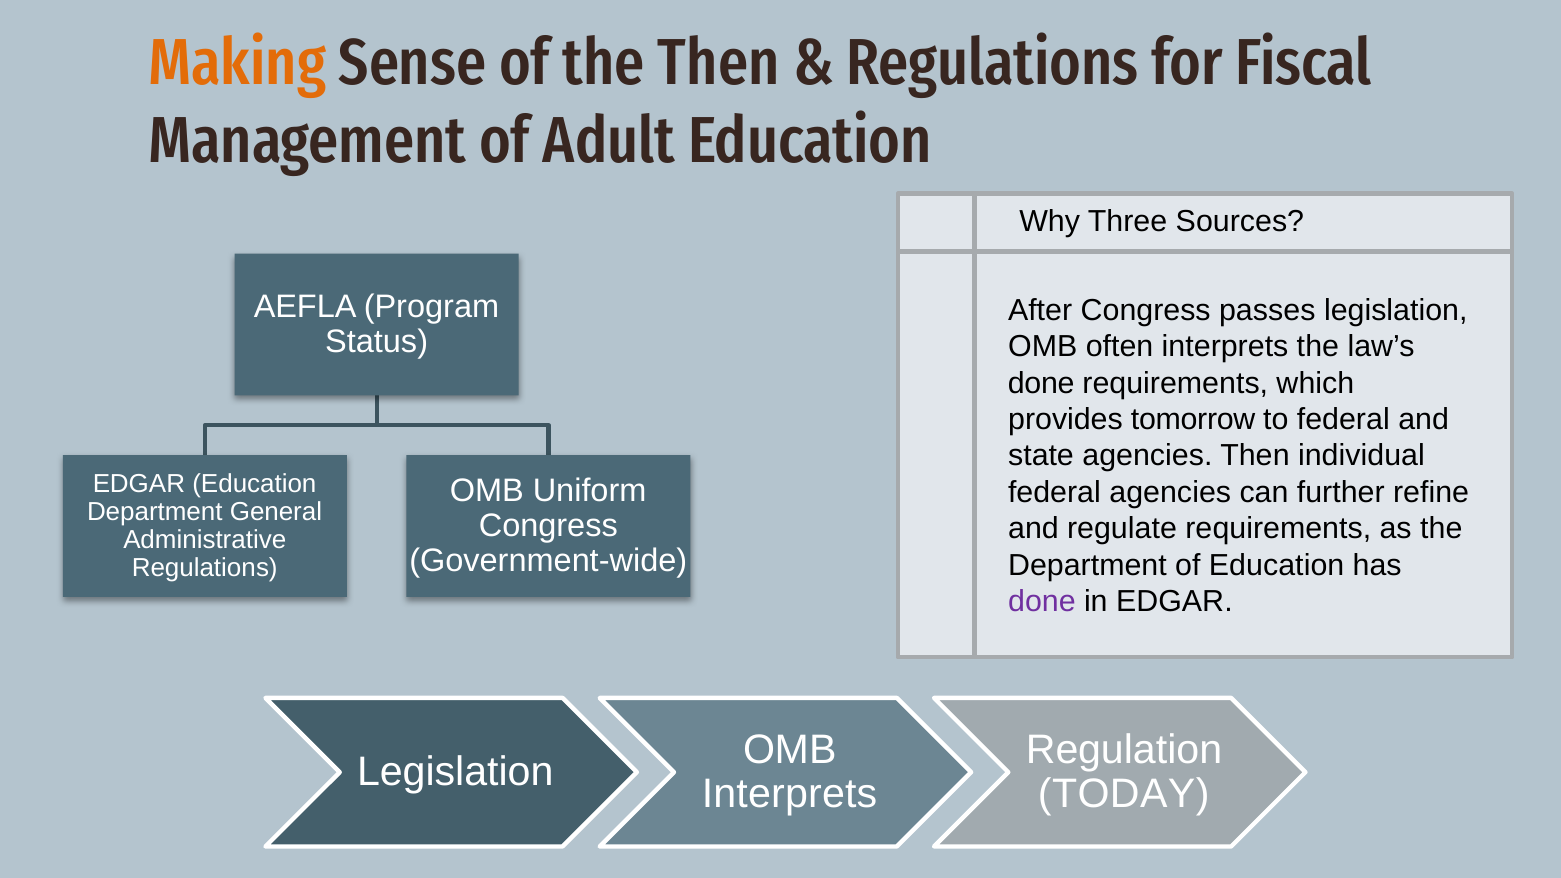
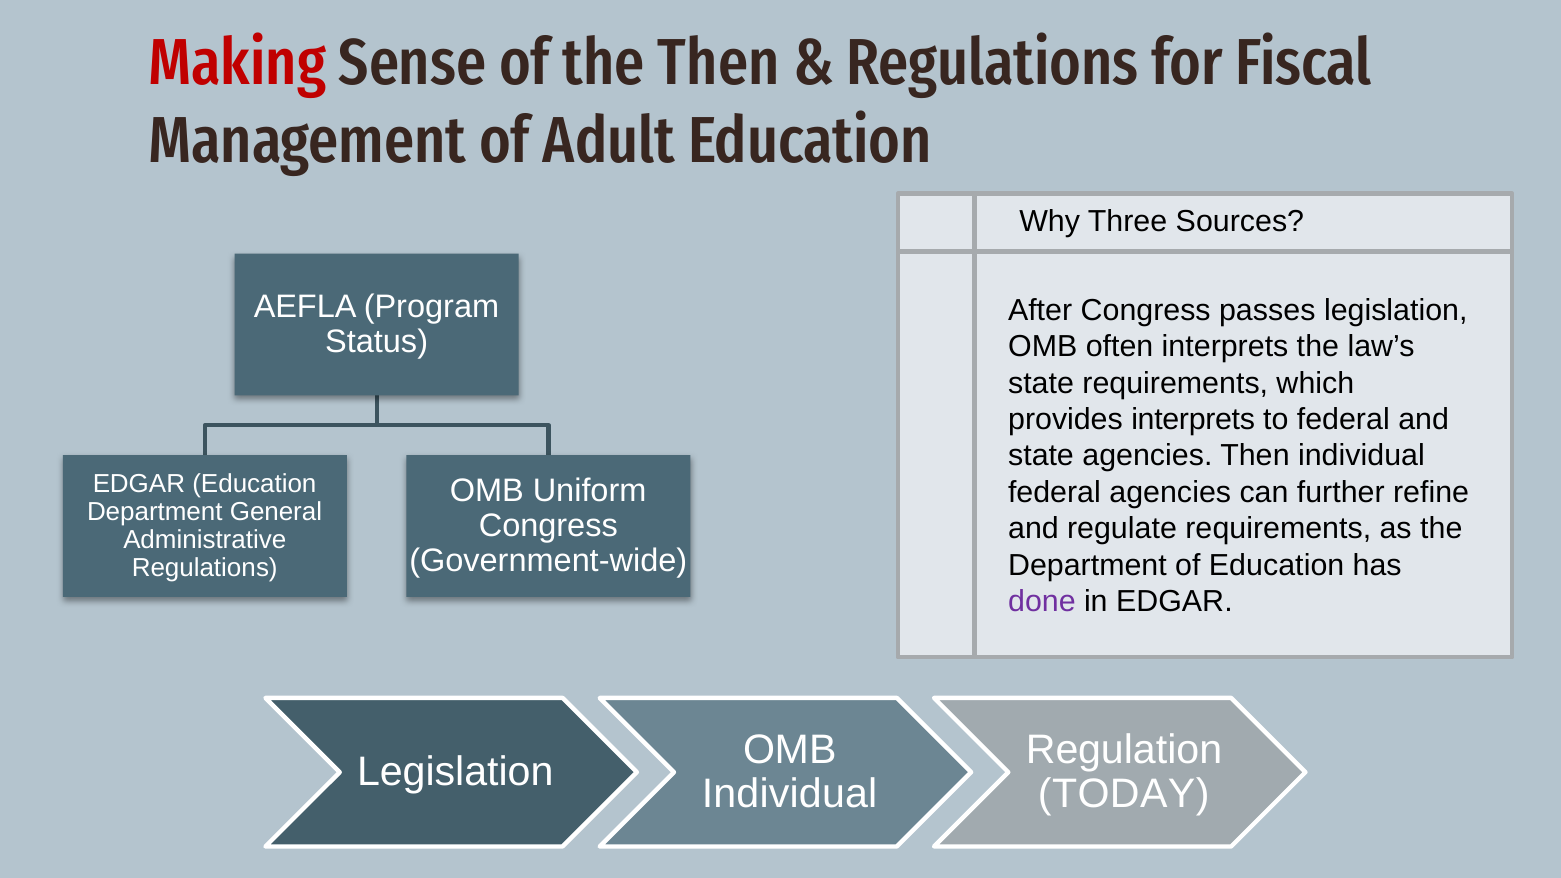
Making colour: orange -> red (237, 63)
done: done -> state (1041, 383)
provides tomorrow: tomorrow -> interprets (1193, 420)
Interprets: Interprets -> Individual (790, 794)
